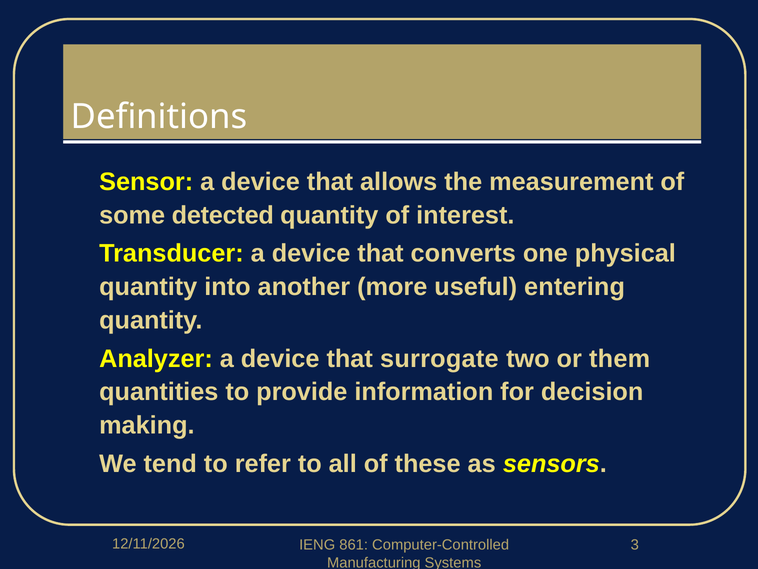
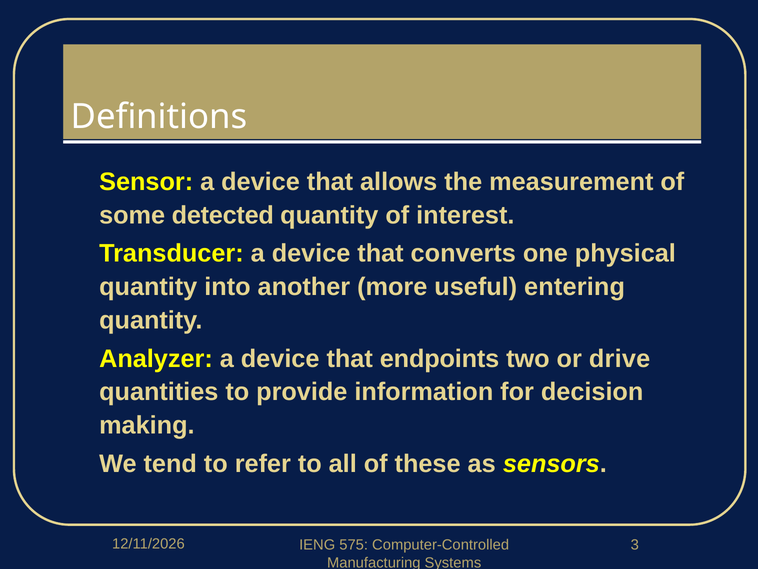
surrogate: surrogate -> endpoints (440, 358)
them: them -> drive (620, 358)
861: 861 -> 575 (354, 545)
